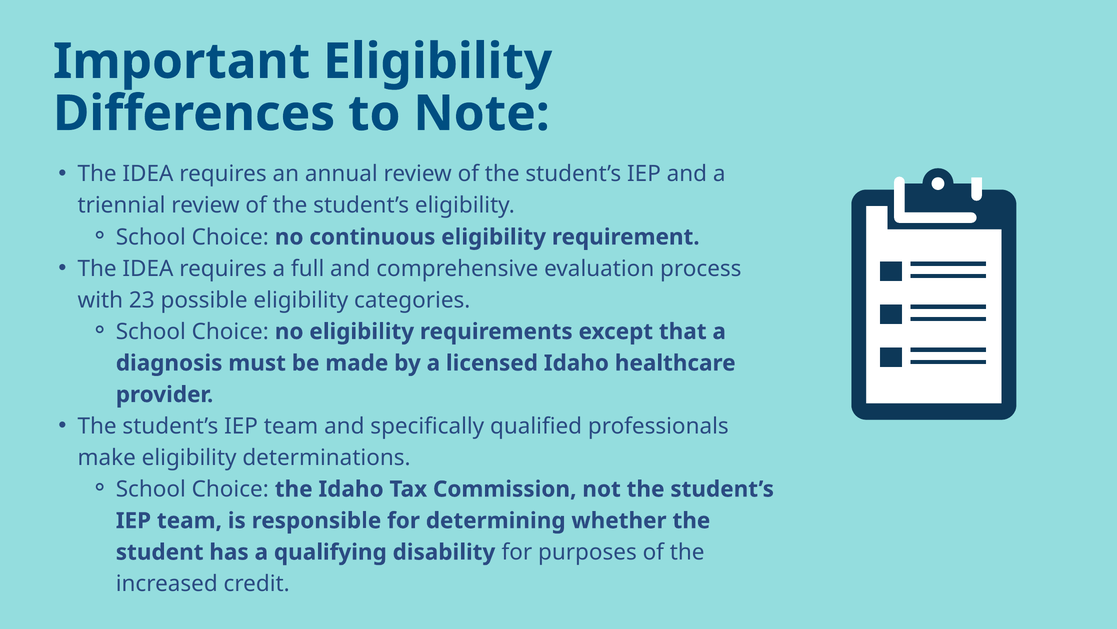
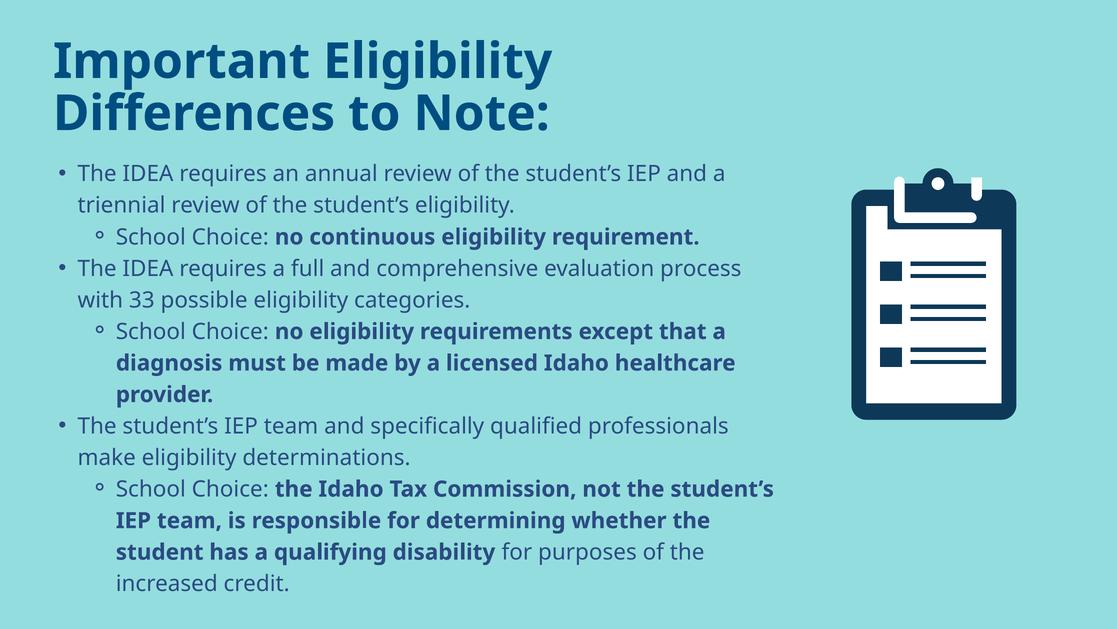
23: 23 -> 33 (142, 300)
